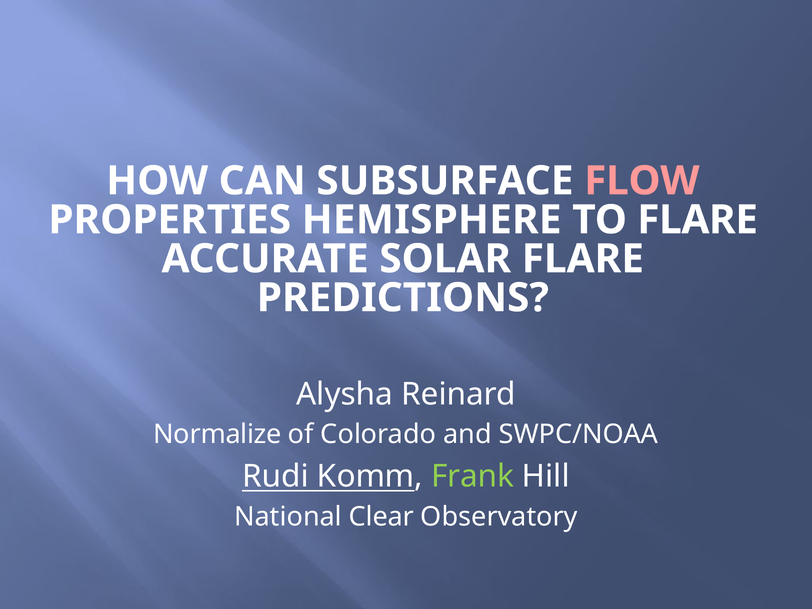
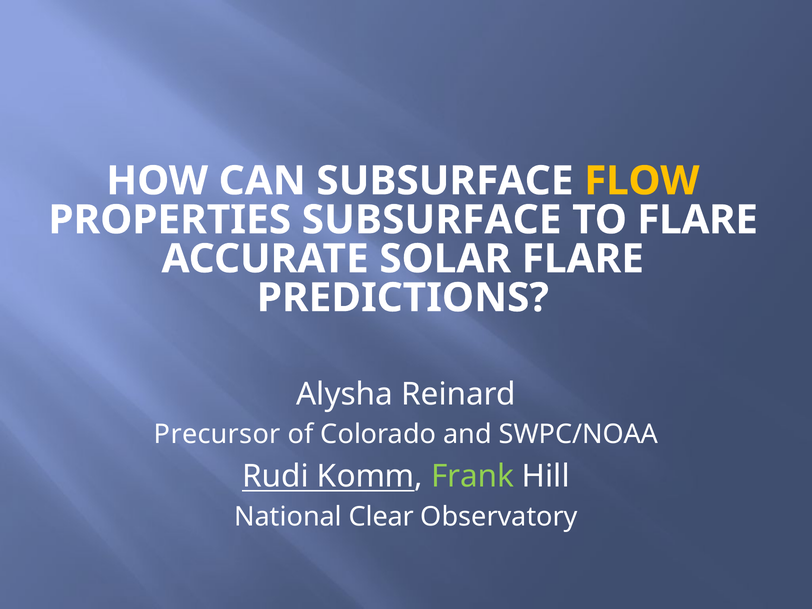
FLOW colour: pink -> yellow (642, 181)
PROPERTIES HEMISPHERE: HEMISPHERE -> SUBSURFACE (432, 220)
Normalize: Normalize -> Precursor (217, 435)
